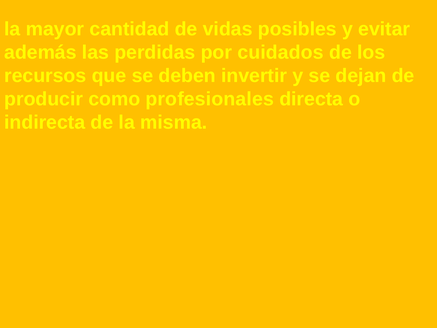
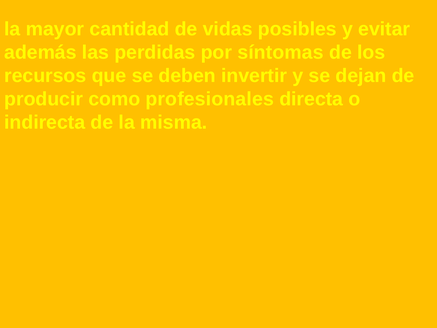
cuidados: cuidados -> síntomas (281, 52)
